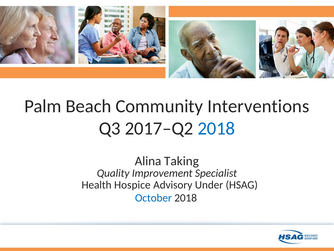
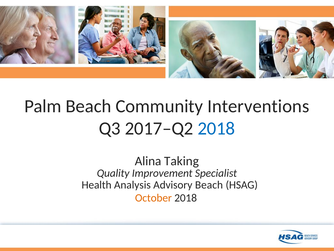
Hospice: Hospice -> Analysis (132, 184)
Advisory Under: Under -> Beach (209, 184)
October colour: blue -> orange (153, 197)
